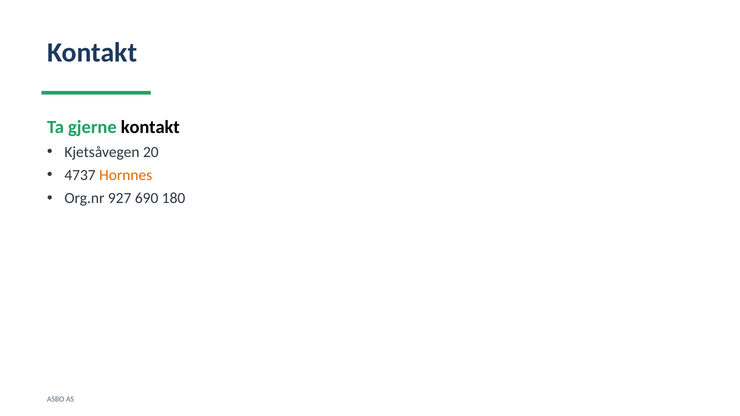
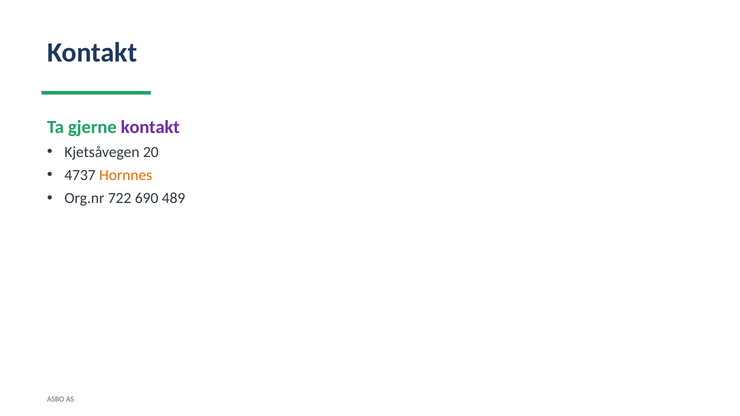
kontakt colour: black -> purple (150, 127)
927: 927 -> 722 (120, 198)
180: 180 -> 489 (174, 198)
